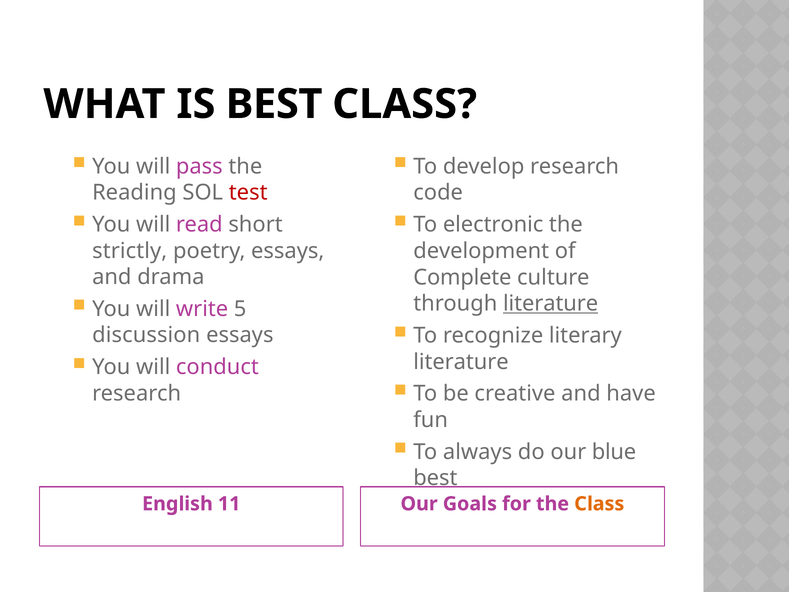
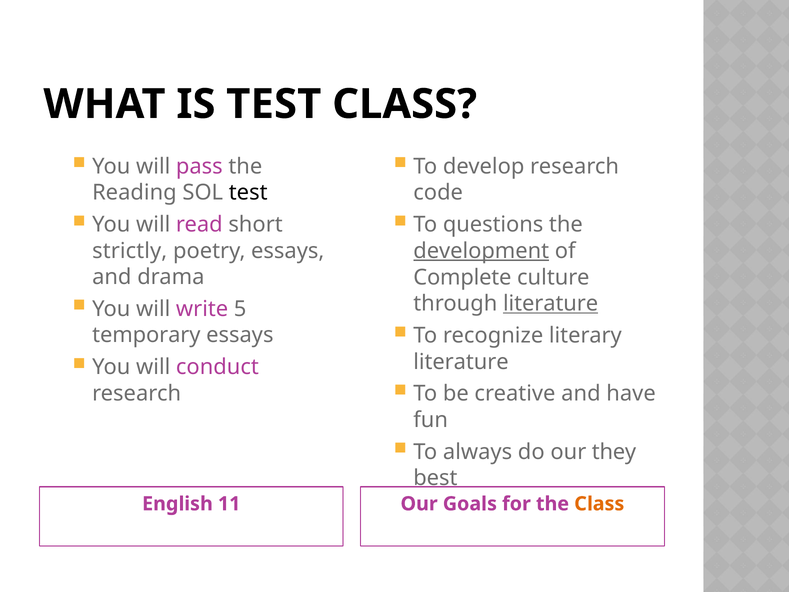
IS BEST: BEST -> TEST (274, 104)
test colour: red -> black (248, 193)
electronic: electronic -> questions (493, 224)
development underline: none -> present (481, 251)
discussion: discussion -> temporary (146, 335)
blue: blue -> they (614, 452)
